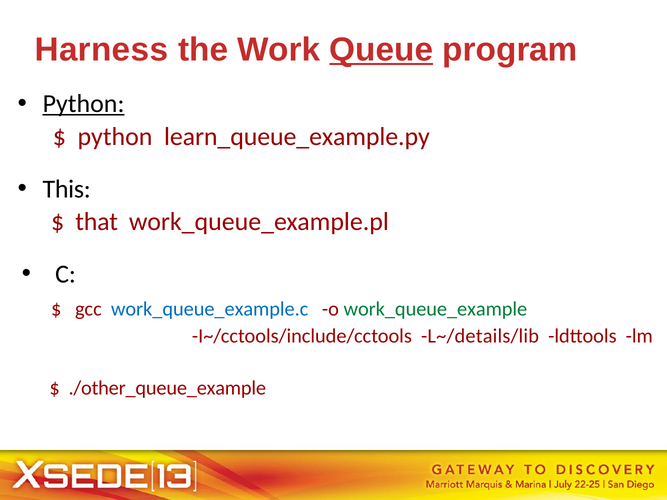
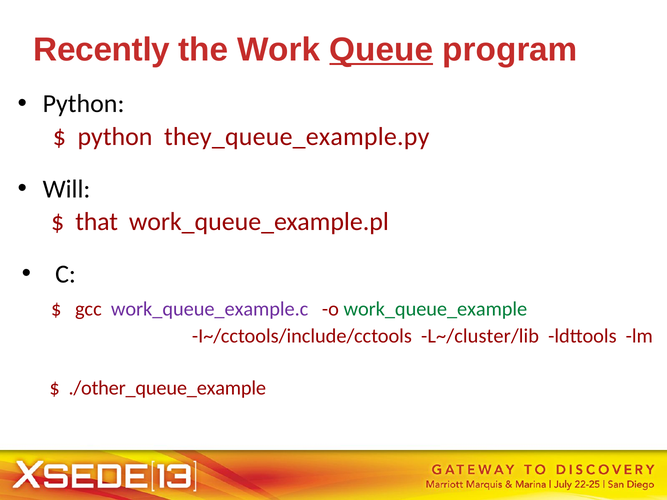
Harness: Harness -> Recently (102, 50)
Python underline: present -> none (84, 104)
learn_queue_example.py: learn_queue_example.py -> they_queue_example.py (297, 137)
This: This -> Will (67, 189)
work_queue_example.c colour: blue -> purple (210, 309)
L~/details/lib: L~/details/lib -> L~/cluster/lib (480, 336)
